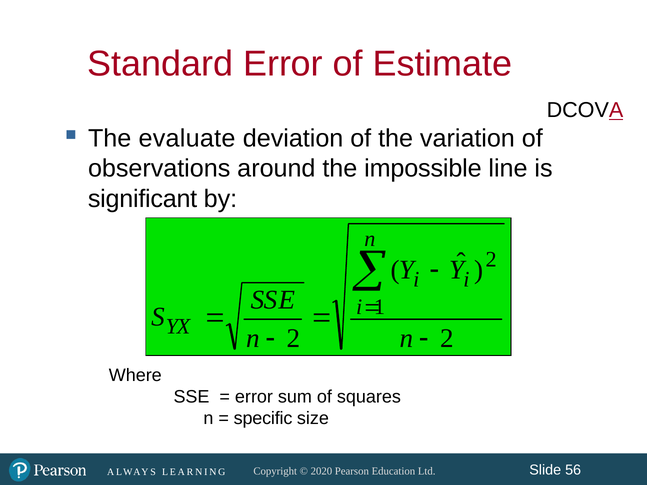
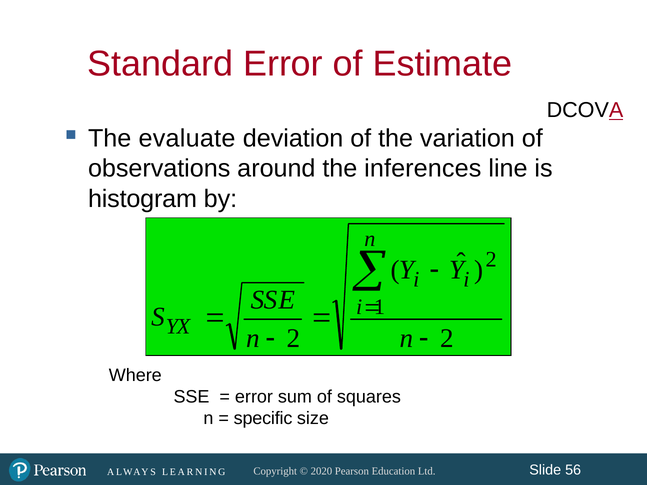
impossible: impossible -> inferences (423, 169)
significant: significant -> histogram (143, 199)
